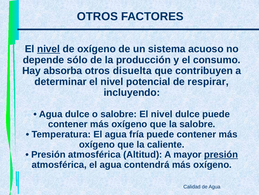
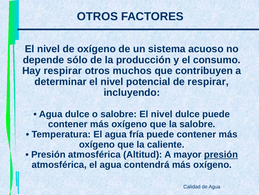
nivel underline: present -> none (49, 49)
Hay absorba: absorba -> respirar (63, 71)
disuelta: disuelta -> muchos (132, 71)
